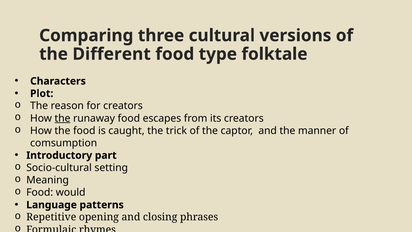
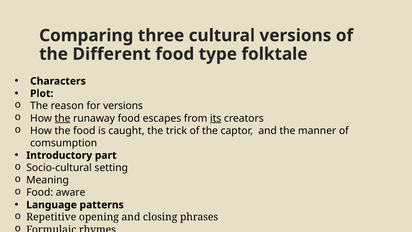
for creators: creators -> versions (123, 106)
its underline: none -> present (216, 118)
would: would -> aware (71, 192)
